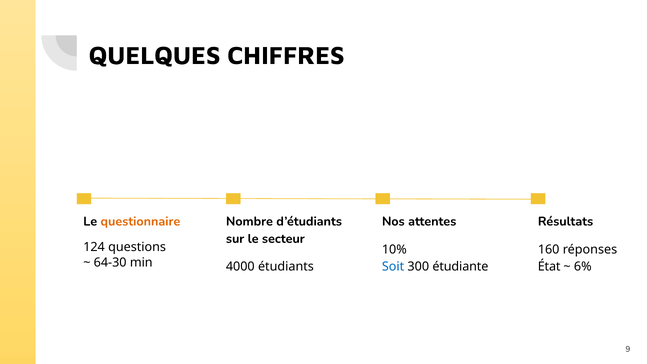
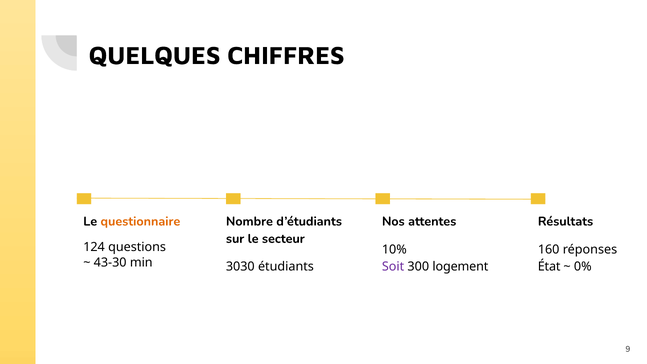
64-30: 64-30 -> 43-30 (110, 262)
4000: 4000 -> 3030 (240, 267)
Soit colour: blue -> purple (393, 267)
étudiante: étudiante -> logement (460, 267)
6%: 6% -> 0% (583, 267)
